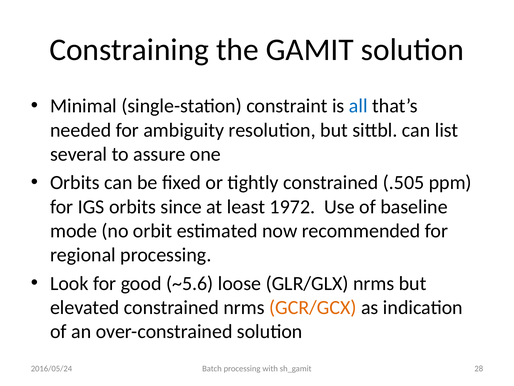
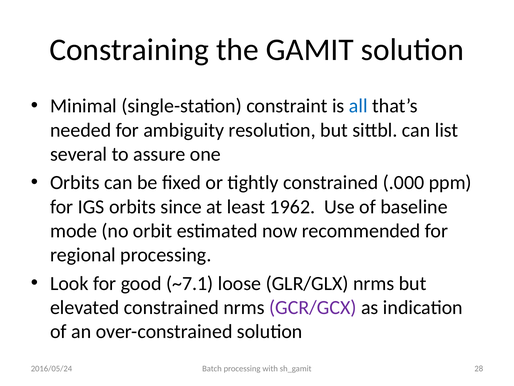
.505: .505 -> .000 (404, 182)
1972: 1972 -> 1962 (292, 206)
~5.6: ~5.6 -> ~7.1 (190, 283)
GCR/GCX colour: orange -> purple (313, 307)
